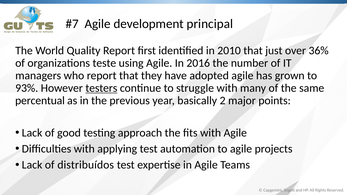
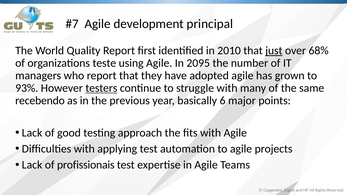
just underline: none -> present (274, 51)
36%: 36% -> 68% (319, 51)
2016: 2016 -> 2095 (198, 63)
percentual: percentual -> recebendo (40, 101)
2: 2 -> 6 (223, 101)
distribuídos: distribuídos -> profissionais (86, 165)
